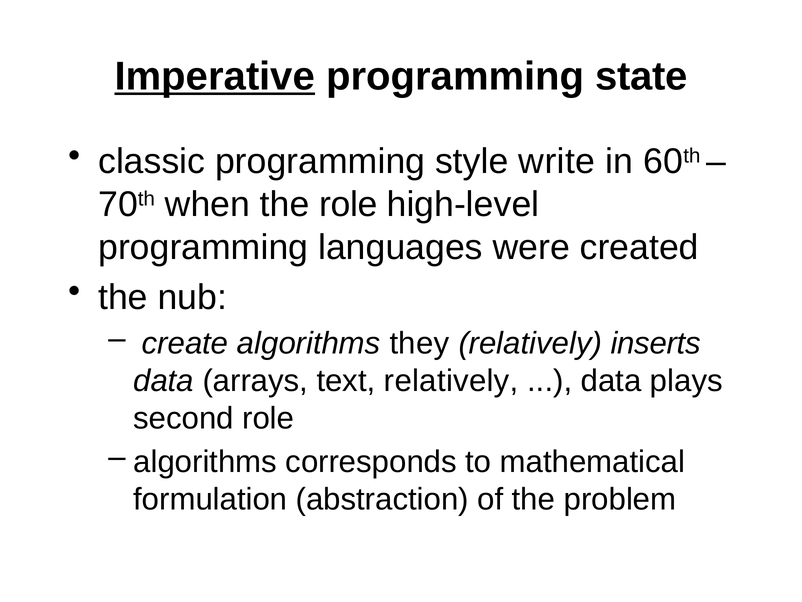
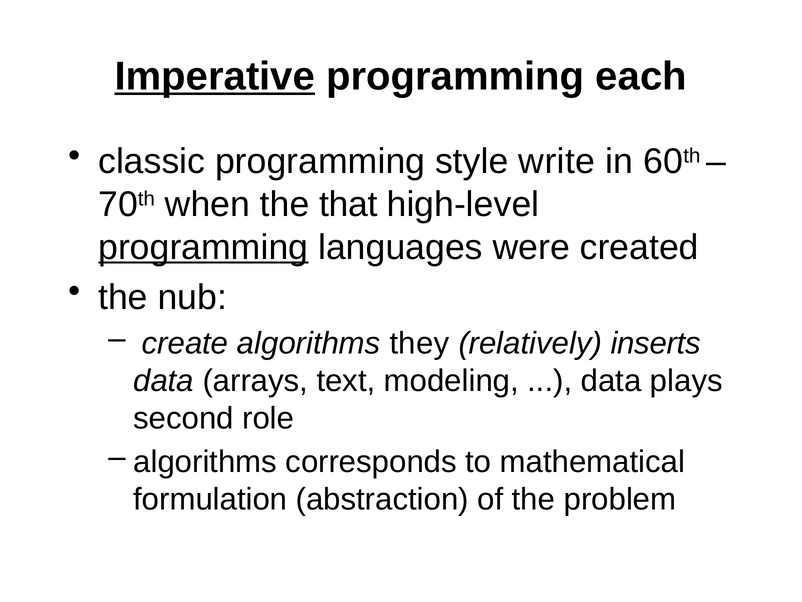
state: state -> each (641, 76)
the role: role -> that (348, 204)
programming underline: none -> present (203, 247)
text relatively: relatively -> modeling (451, 381)
